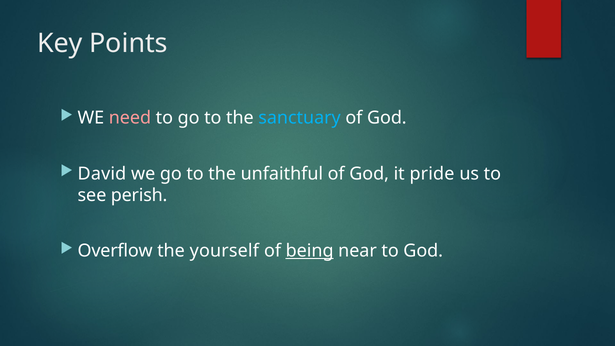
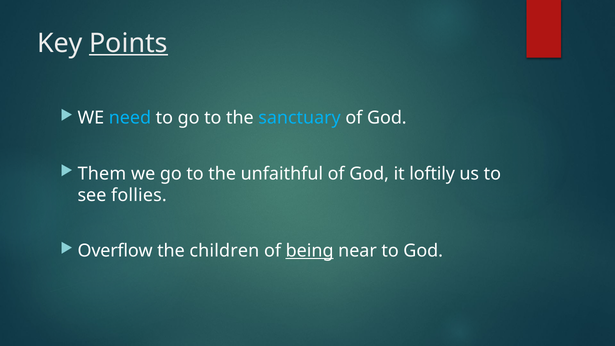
Points underline: none -> present (129, 43)
need colour: pink -> light blue (130, 118)
David: David -> Them (102, 174)
pride: pride -> loftily (432, 174)
perish: perish -> follies (139, 195)
yourself: yourself -> children (224, 251)
